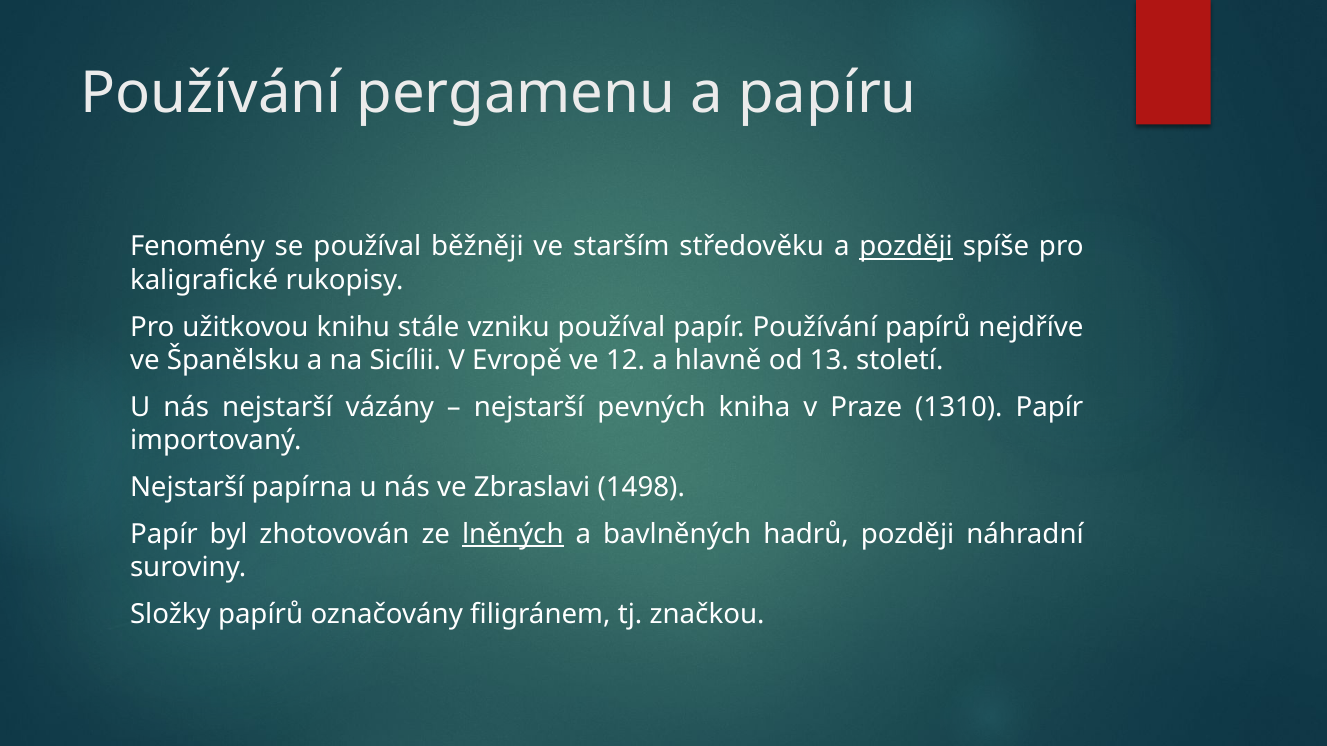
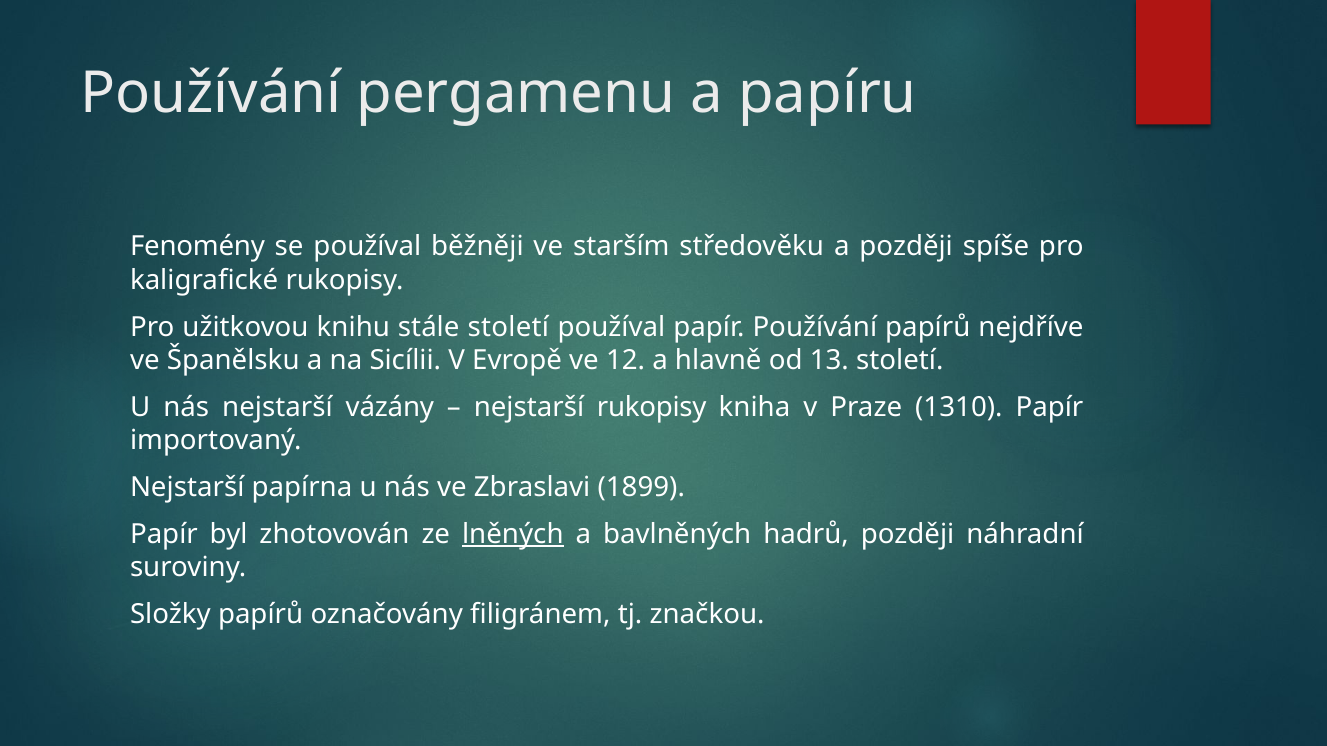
později underline: present -> none (906, 247)
stále vzniku: vzniku -> století (508, 327)
nejstarší pevných: pevných -> rukopisy (652, 407)
1498: 1498 -> 1899 (641, 488)
